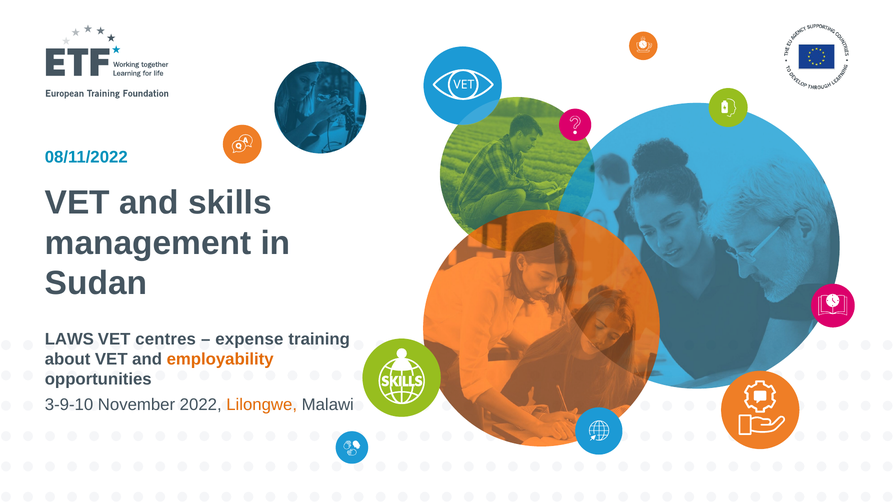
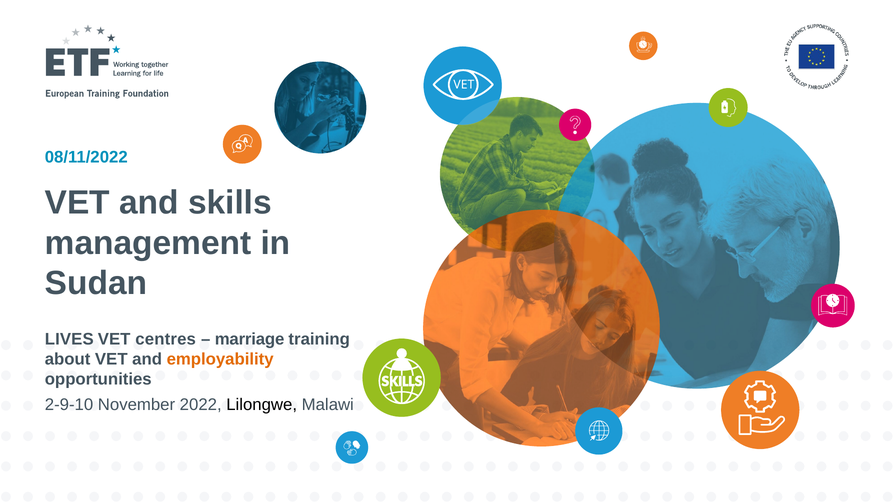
LAWS: LAWS -> LIVES (69, 339)
expense: expense -> marriage (250, 339)
3-9-10: 3-9-10 -> 2-9-10 (69, 405)
Lilongwe colour: orange -> black (262, 405)
